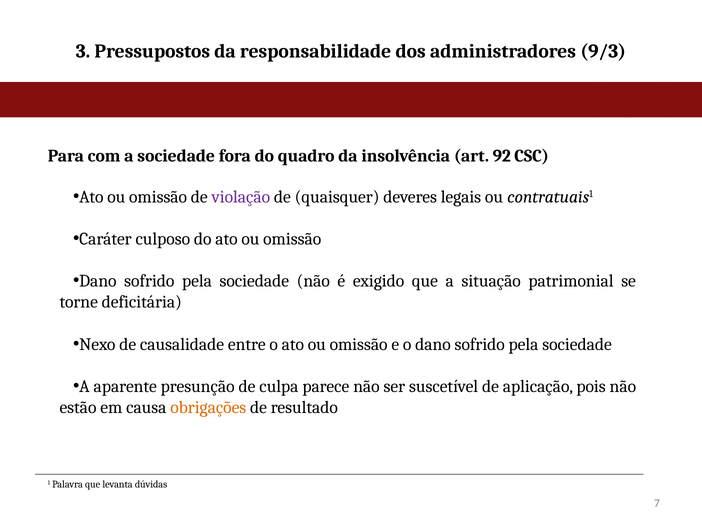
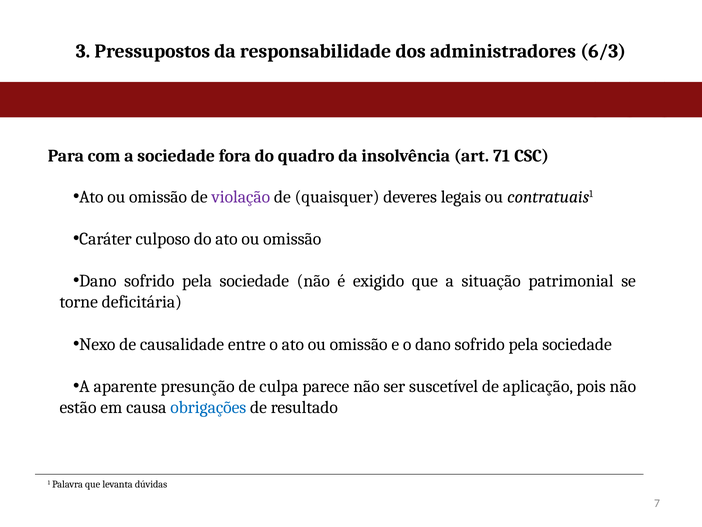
9/3: 9/3 -> 6/3 (603, 51)
92: 92 -> 71 (502, 156)
obrigações colour: orange -> blue (208, 407)
